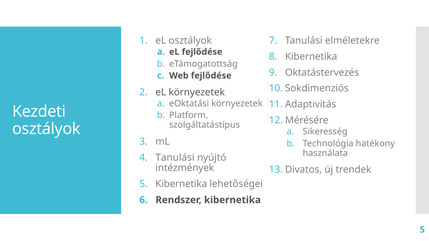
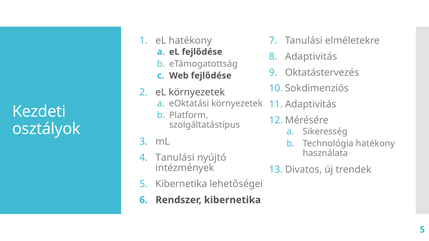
eL osztályok: osztályok -> hatékony (190, 41)
Kibernetika: Kibernetika -> Adaptivitás (311, 57)
